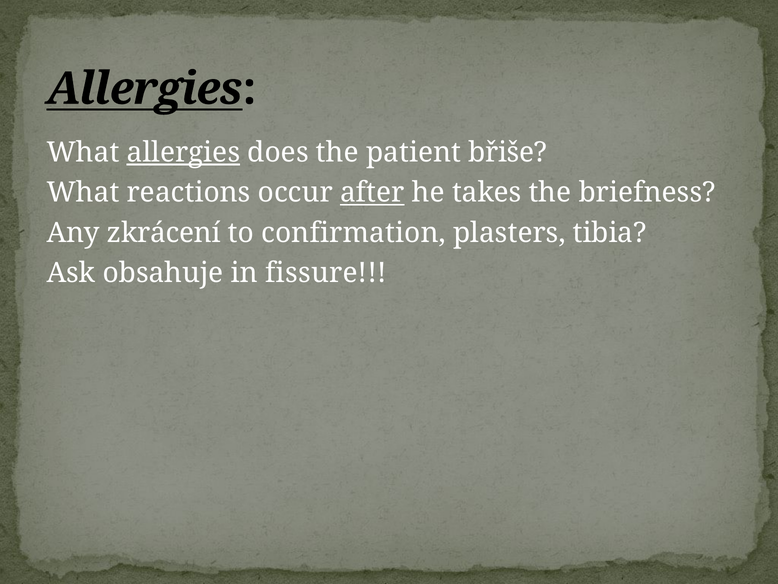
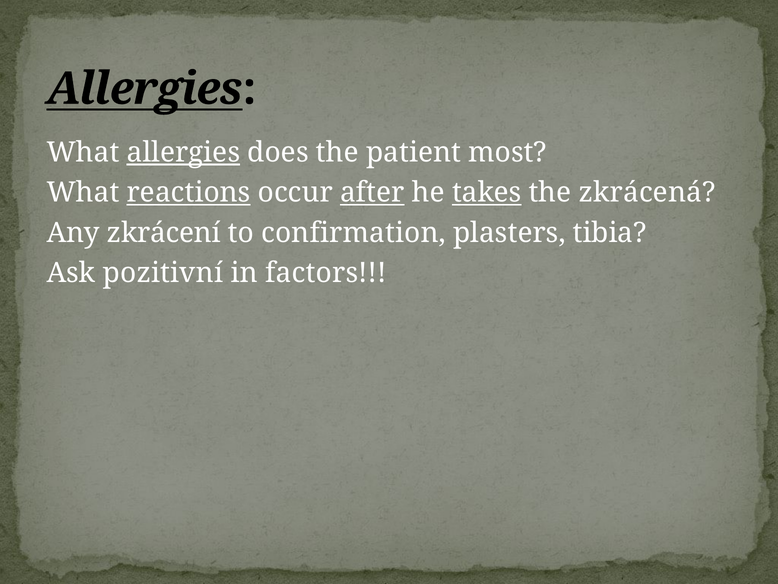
břiše: břiše -> most (508, 152)
reactions underline: none -> present (189, 192)
takes underline: none -> present (487, 192)
briefness: briefness -> zkrácená (647, 192)
obsahuje: obsahuje -> pozitivní (163, 273)
fissure: fissure -> factors (326, 273)
